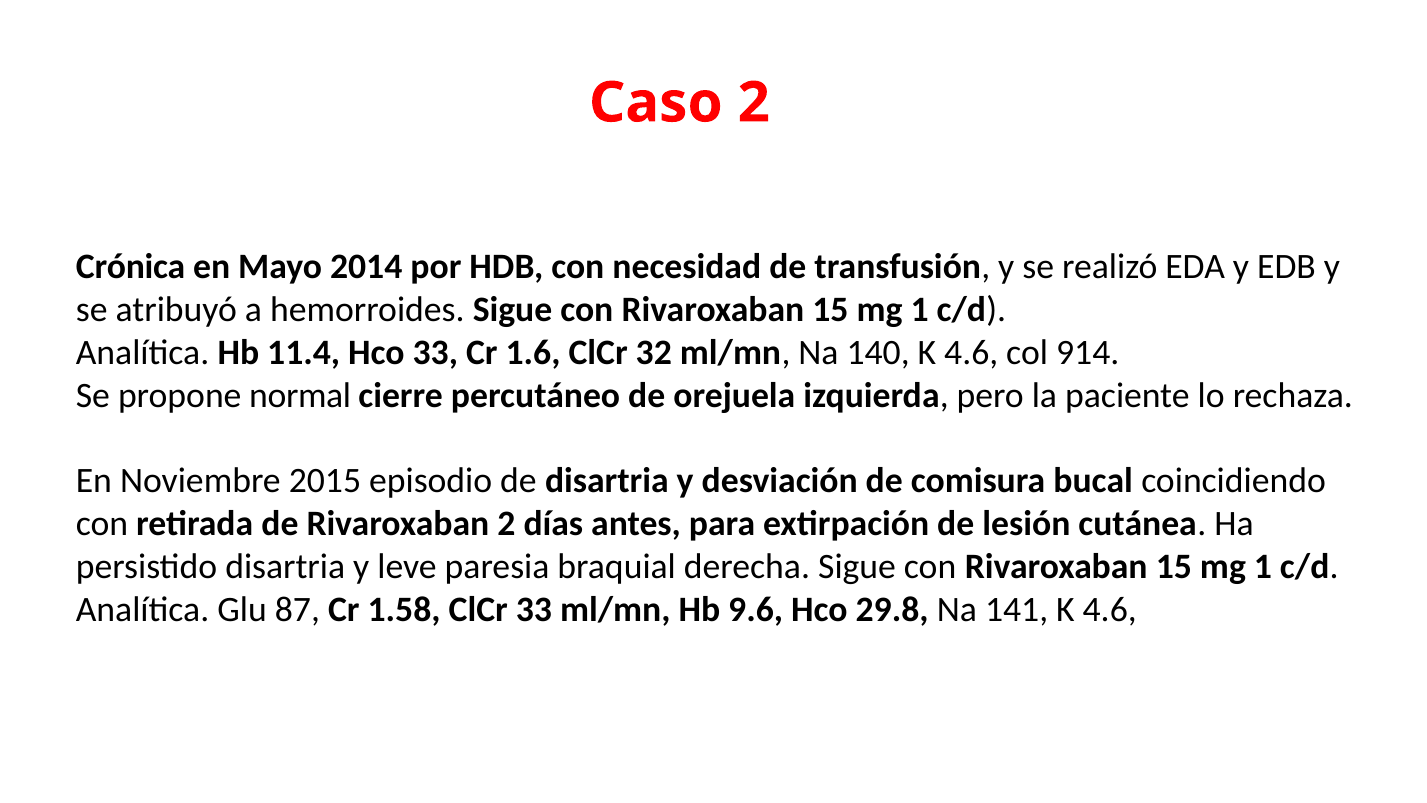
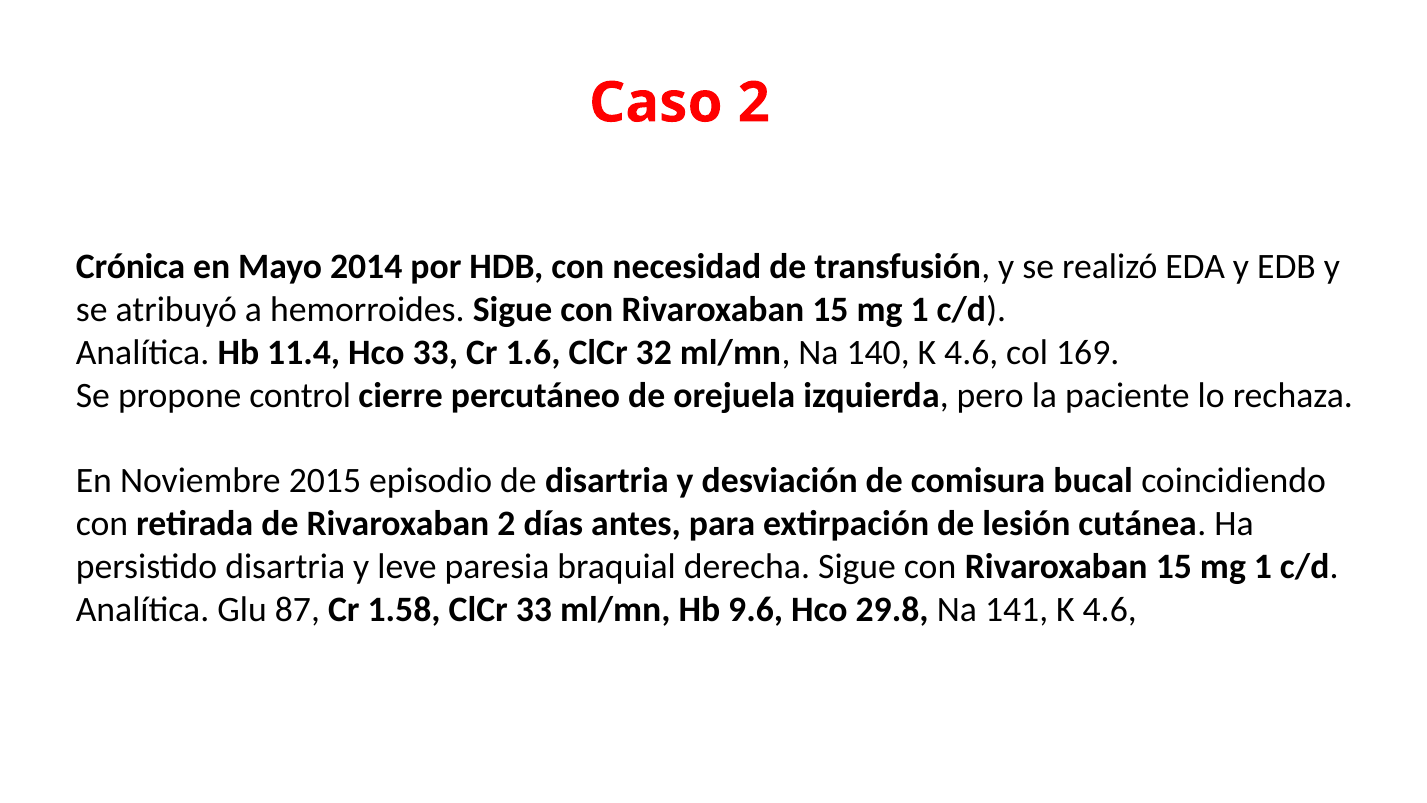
914: 914 -> 169 (1088, 352)
normal: normal -> control (300, 395)
